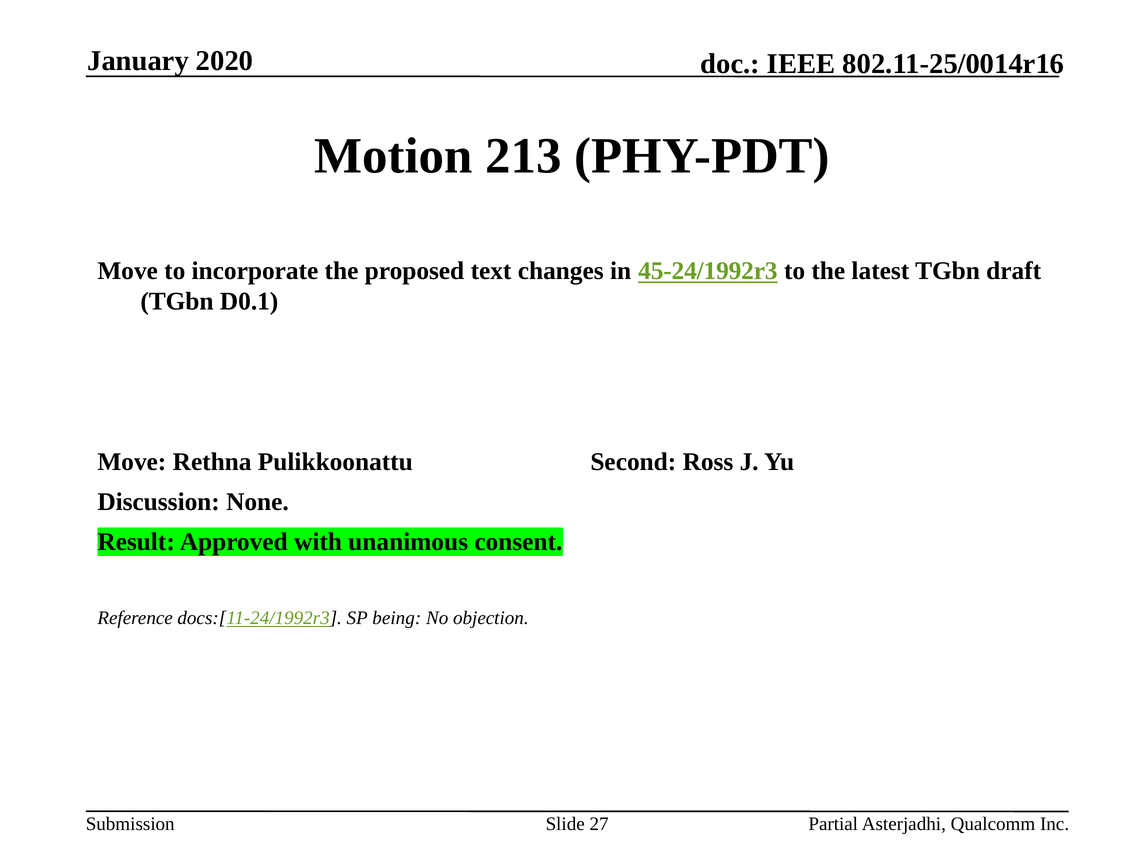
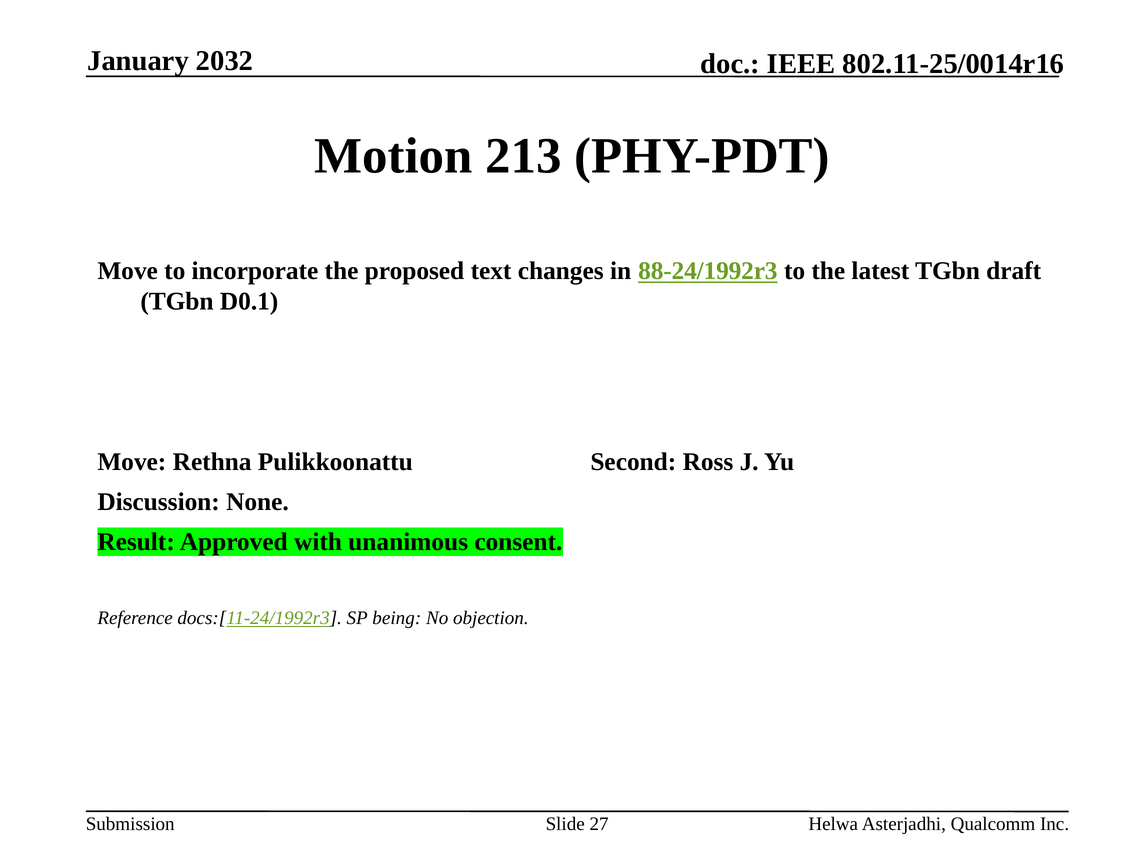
2020: 2020 -> 2032 (225, 61)
45-24/1992r3: 45-24/1992r3 -> 88-24/1992r3 (708, 271)
Partial: Partial -> Helwa (833, 824)
